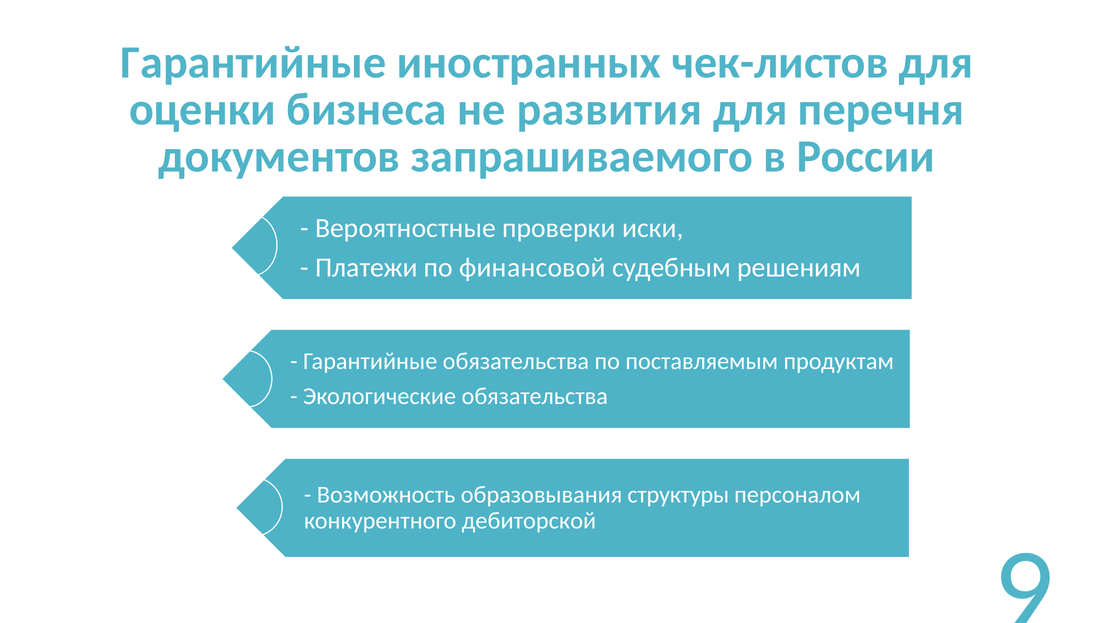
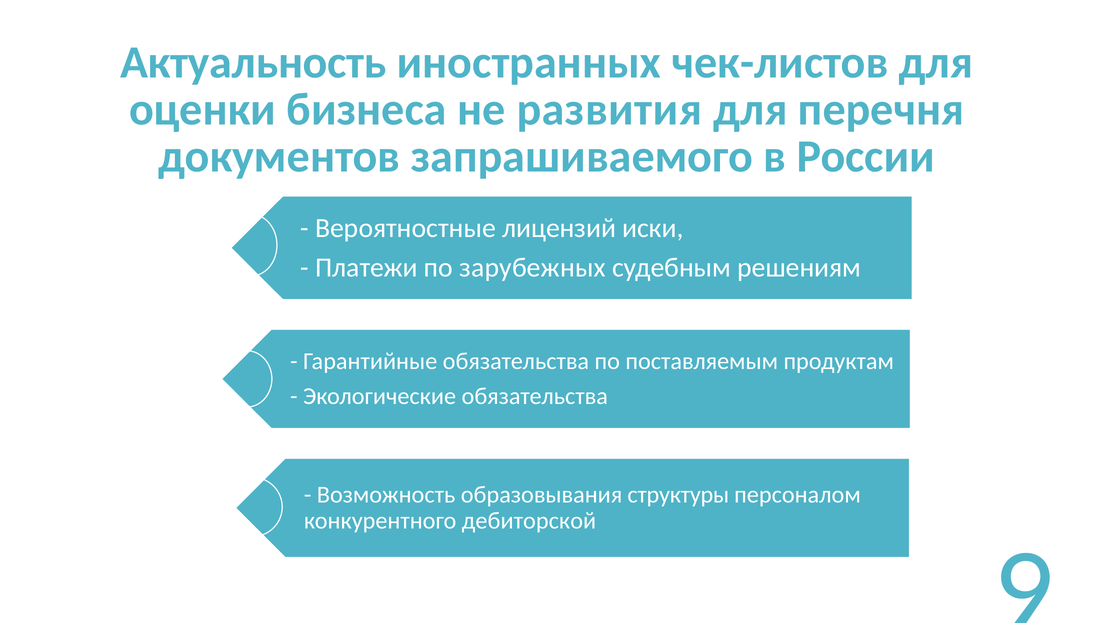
Гарантийные: Гарантийные -> Актуальность (253, 63)
проверки: проверки -> лицензий (559, 228)
финансовой: финансовой -> зарубежных (533, 268)
